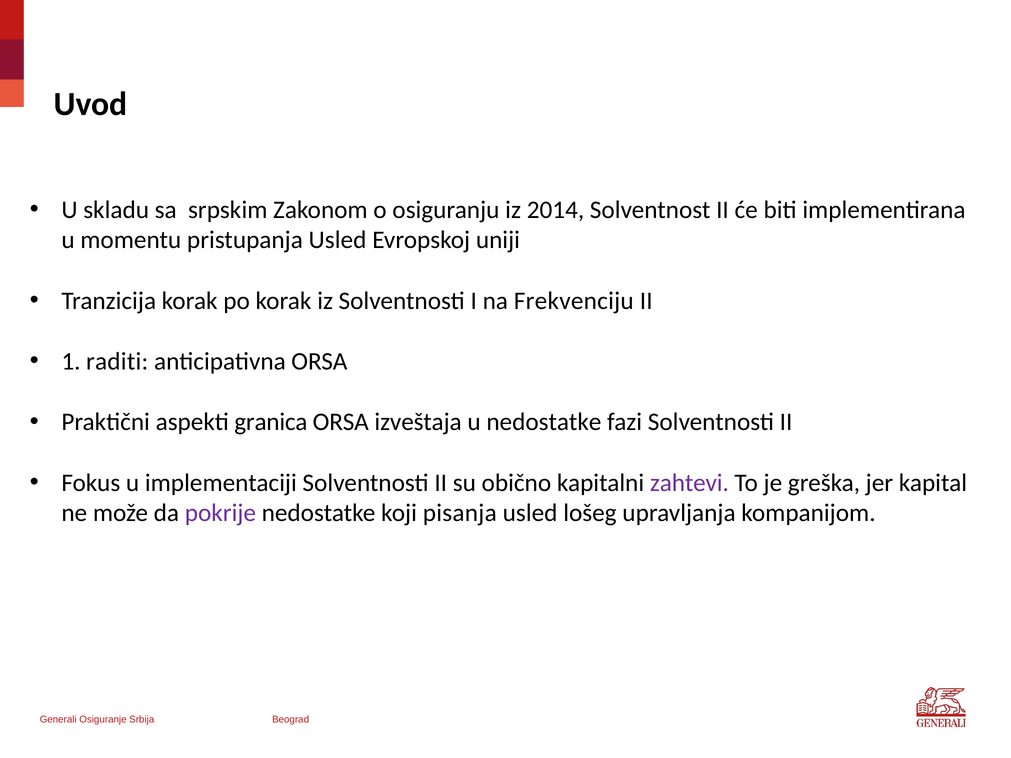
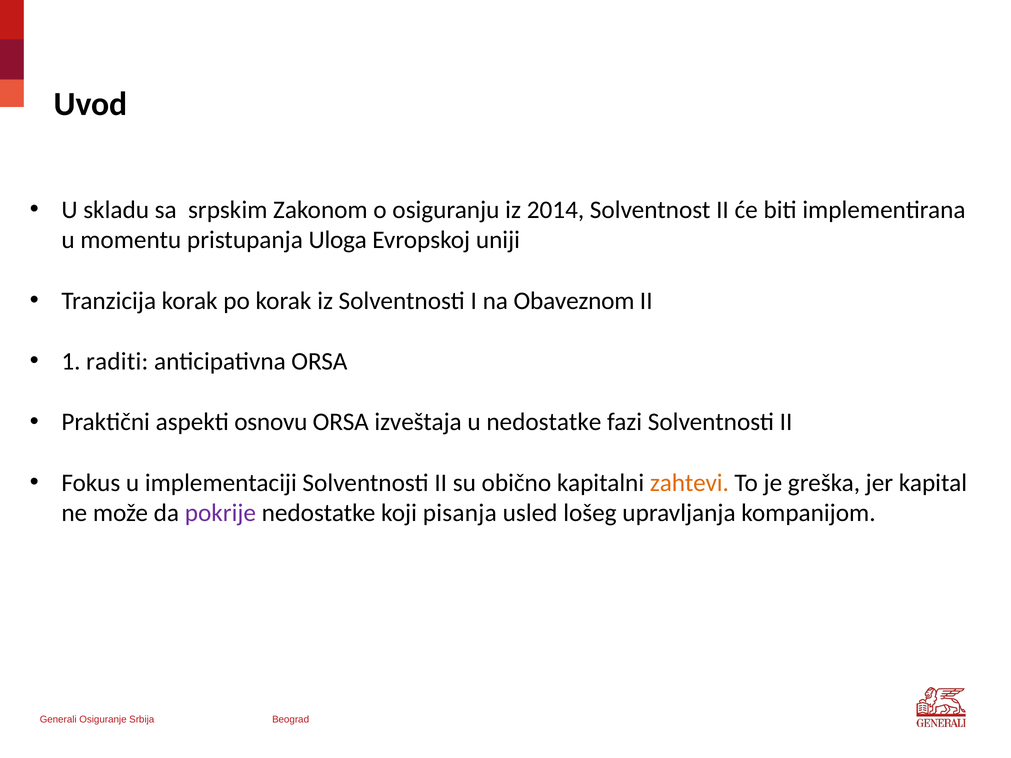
pristupanja Usled: Usled -> Uloga (338, 240)
Frekvenciju: Frekvenciju -> Obaveznom (574, 301)
granica: granica -> osnovu (271, 422)
zahtevi colour: purple -> orange (689, 483)
